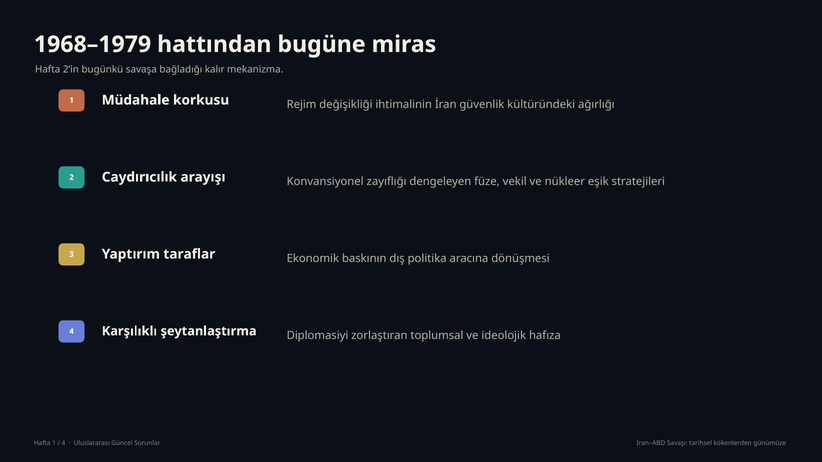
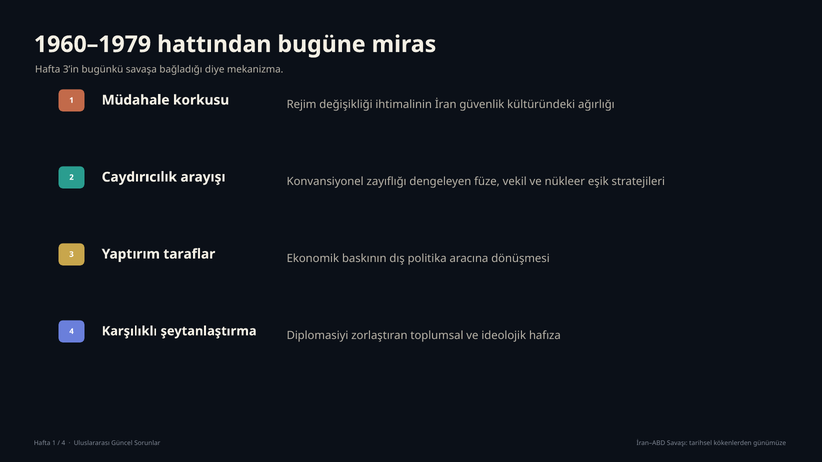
1968–1979: 1968–1979 -> 1960–1979 (93, 44)
2’in: 2’in -> 3’in (71, 70)
kalır: kalır -> diye (215, 70)
